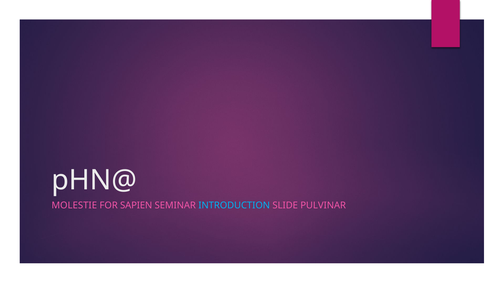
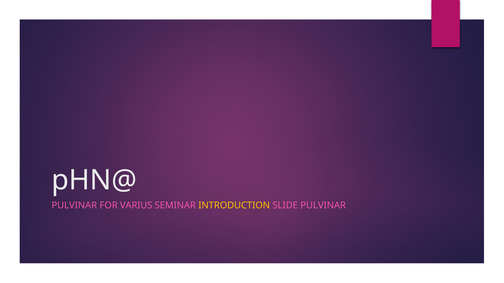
MOLESTIE: MOLESTIE -> PULVINAR (74, 206)
SAPIEN: SAPIEN -> VARIUS (136, 206)
INTRODUCTION colour: light blue -> yellow (234, 206)
